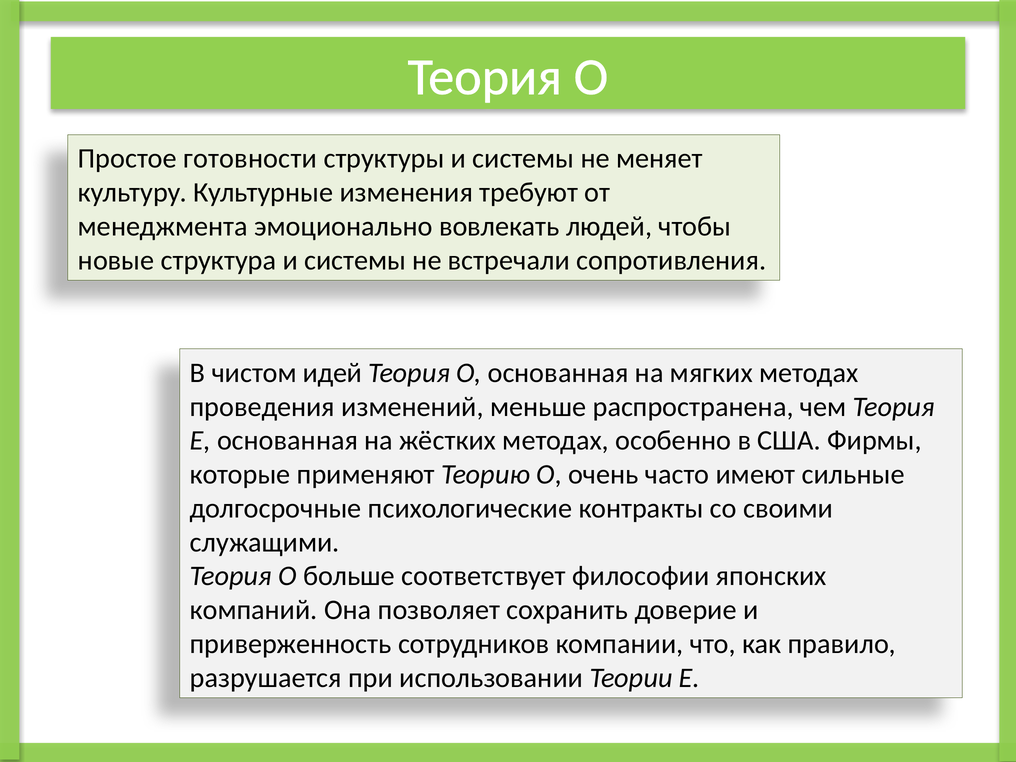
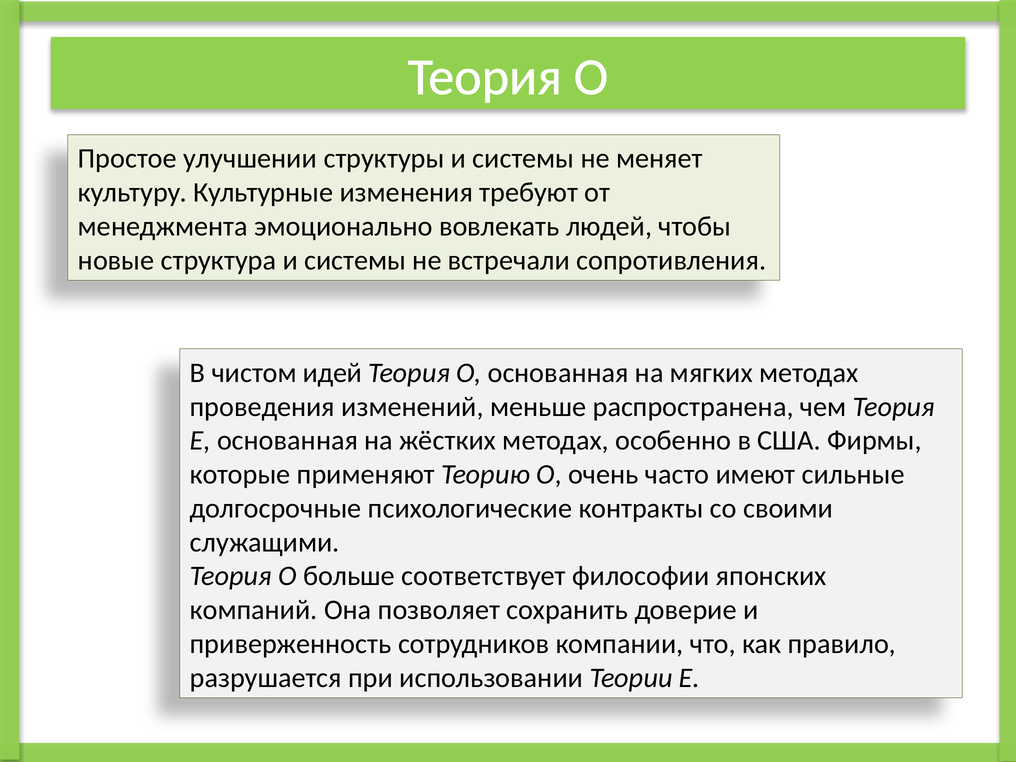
готовности: готовности -> улучшении (250, 159)
